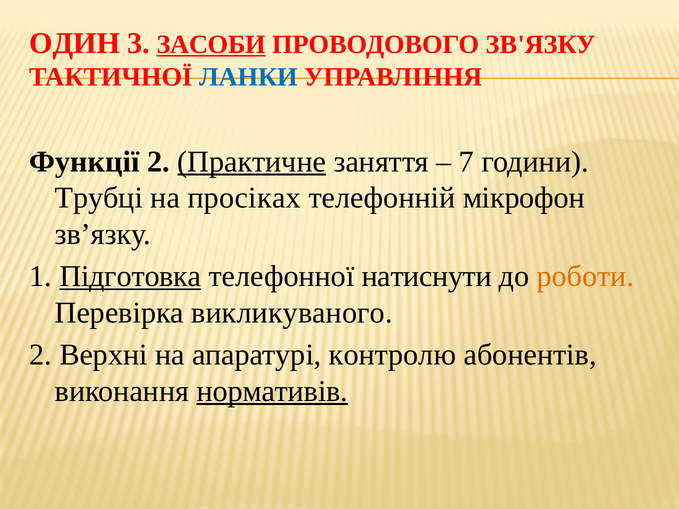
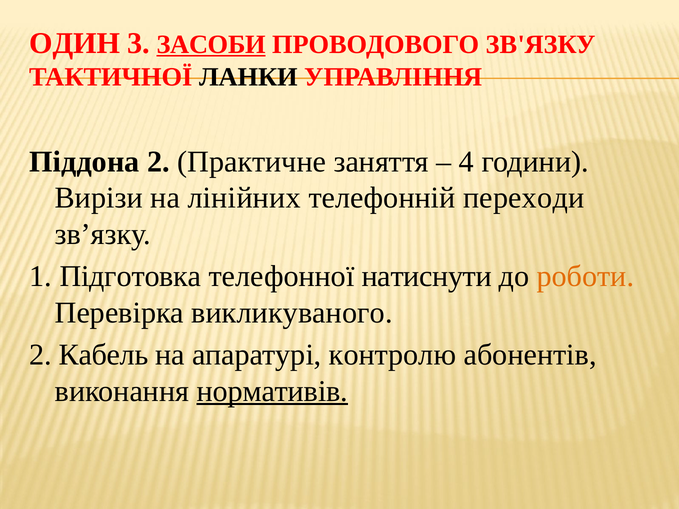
ЛАНКИ colour: blue -> black (248, 77)
Функції: Функції -> Піддона (84, 162)
Практичне underline: present -> none (252, 162)
7: 7 -> 4 (467, 162)
Трубці: Трубці -> Вирізи (99, 198)
просіках: просіках -> лінійних (244, 198)
мікрофон: мікрофон -> переходи (524, 198)
Підготовка underline: present -> none (130, 276)
Верхні: Верхні -> Кабель (104, 355)
